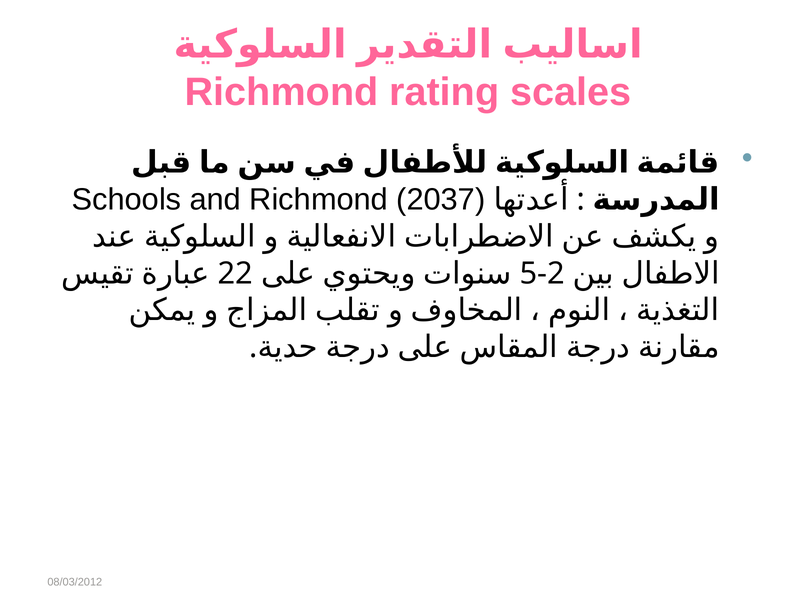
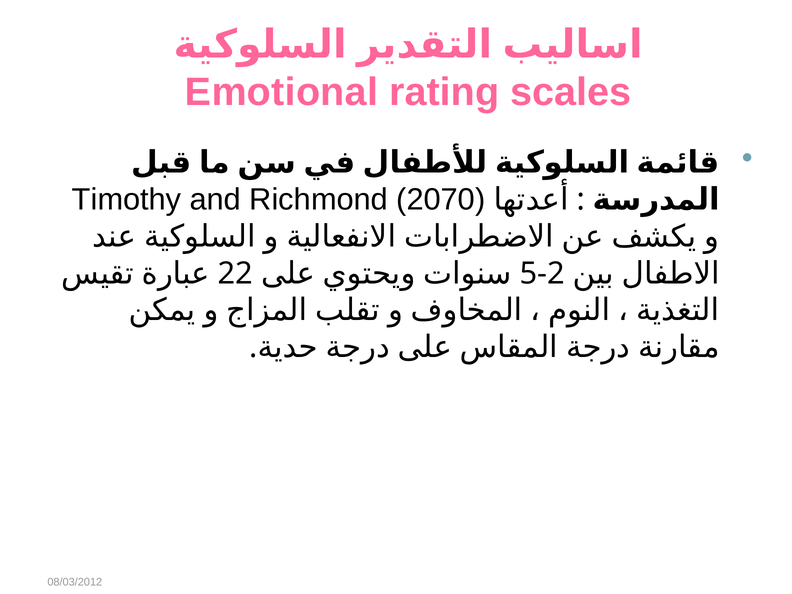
Richmond: Richmond -> Emotional (282, 92)
Schools: Schools -> Timothy (127, 200)
2037: 2037 -> 2070 (441, 200)
